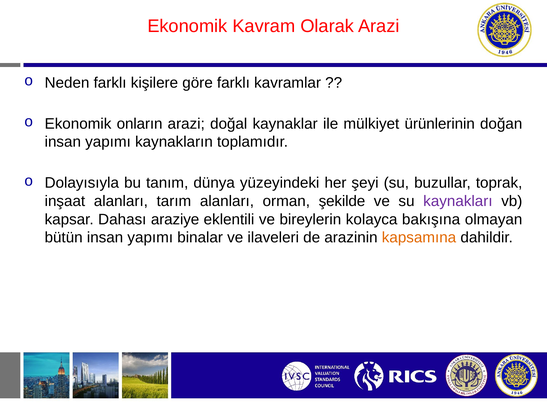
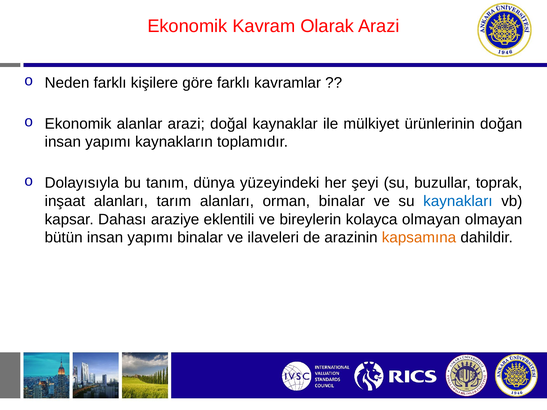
onların: onların -> alanlar (140, 124)
orman şekilde: şekilde -> binalar (342, 201)
kaynakları colour: purple -> blue (458, 201)
kolayca bakışına: bakışına -> olmayan (431, 220)
